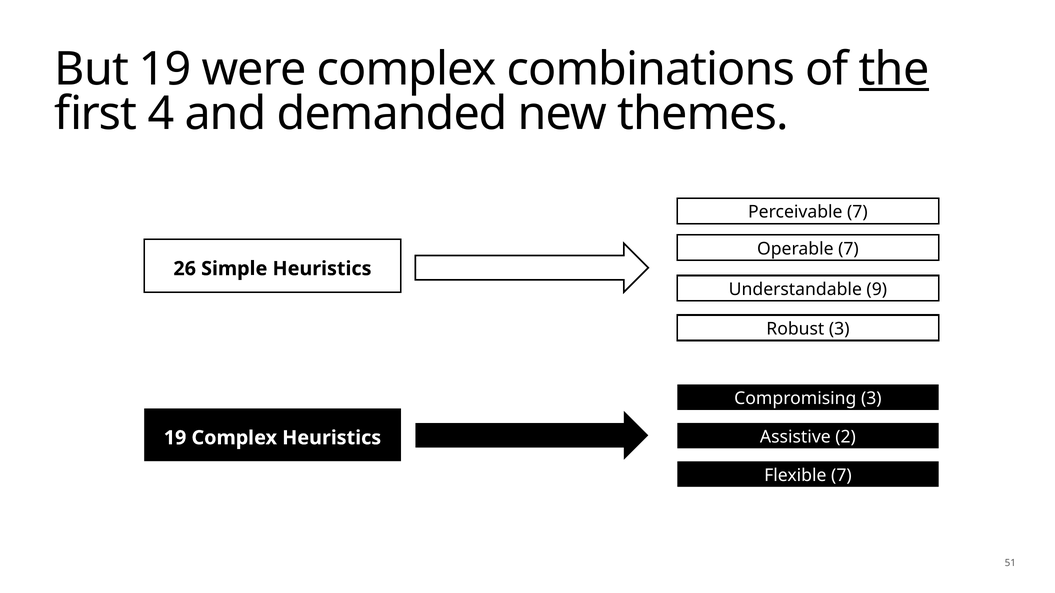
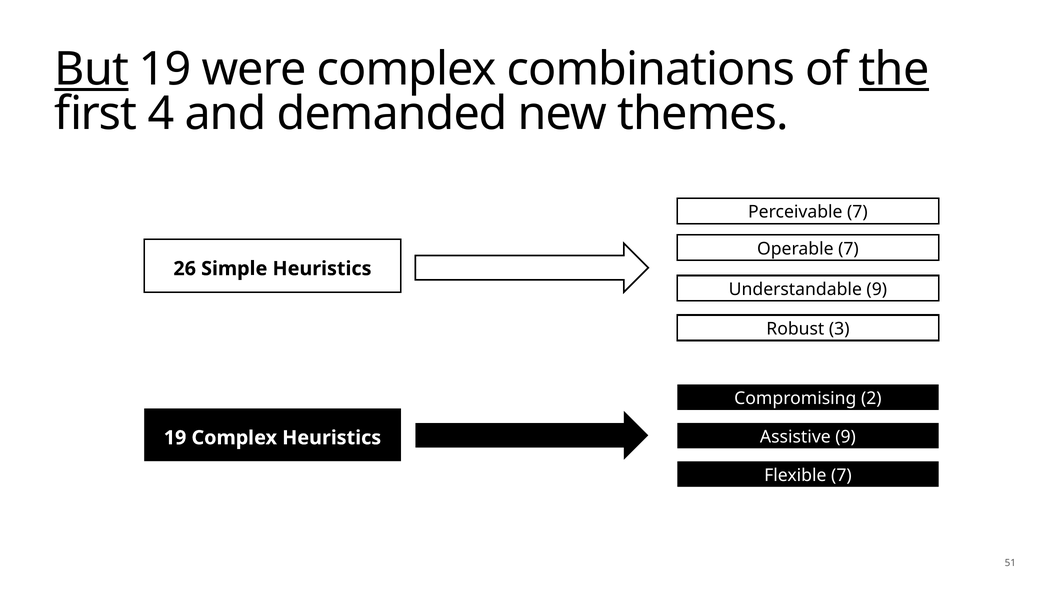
But underline: none -> present (92, 69)
Compromising 3: 3 -> 2 (871, 399)
Assistive 2: 2 -> 9 (846, 437)
